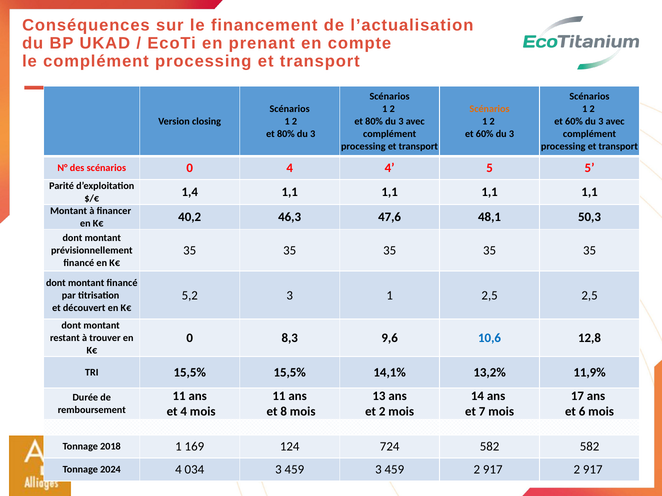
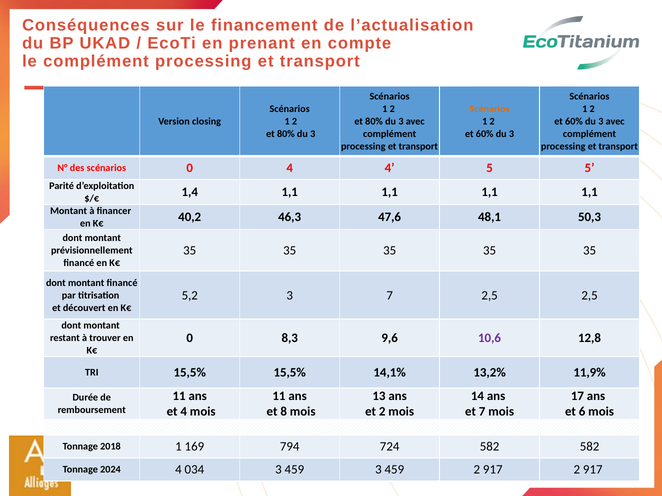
3 1: 1 -> 7 (390, 296)
10,6 colour: blue -> purple (490, 338)
124: 124 -> 794 (290, 447)
